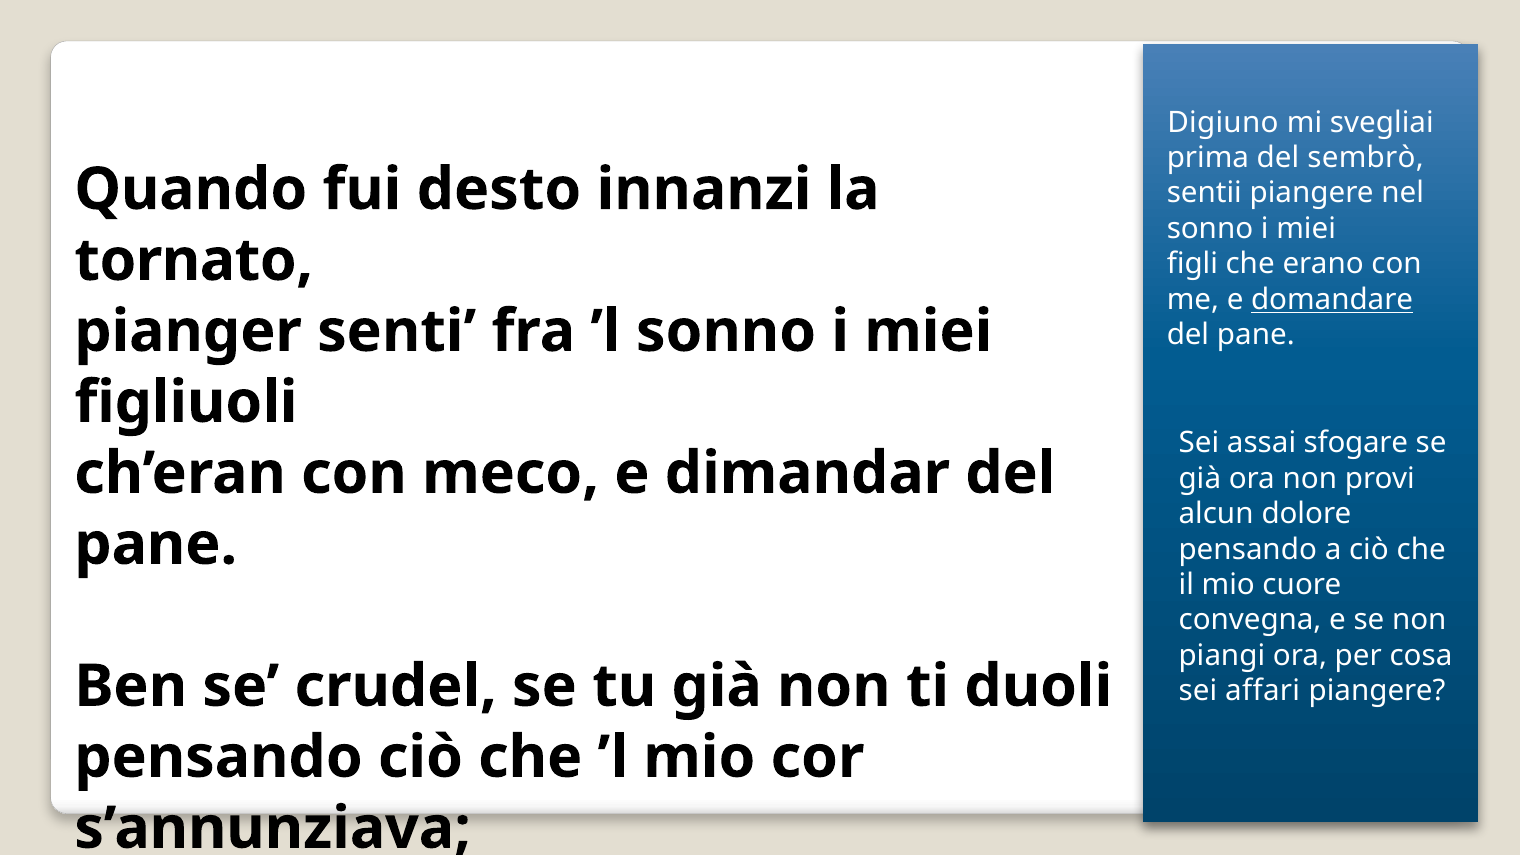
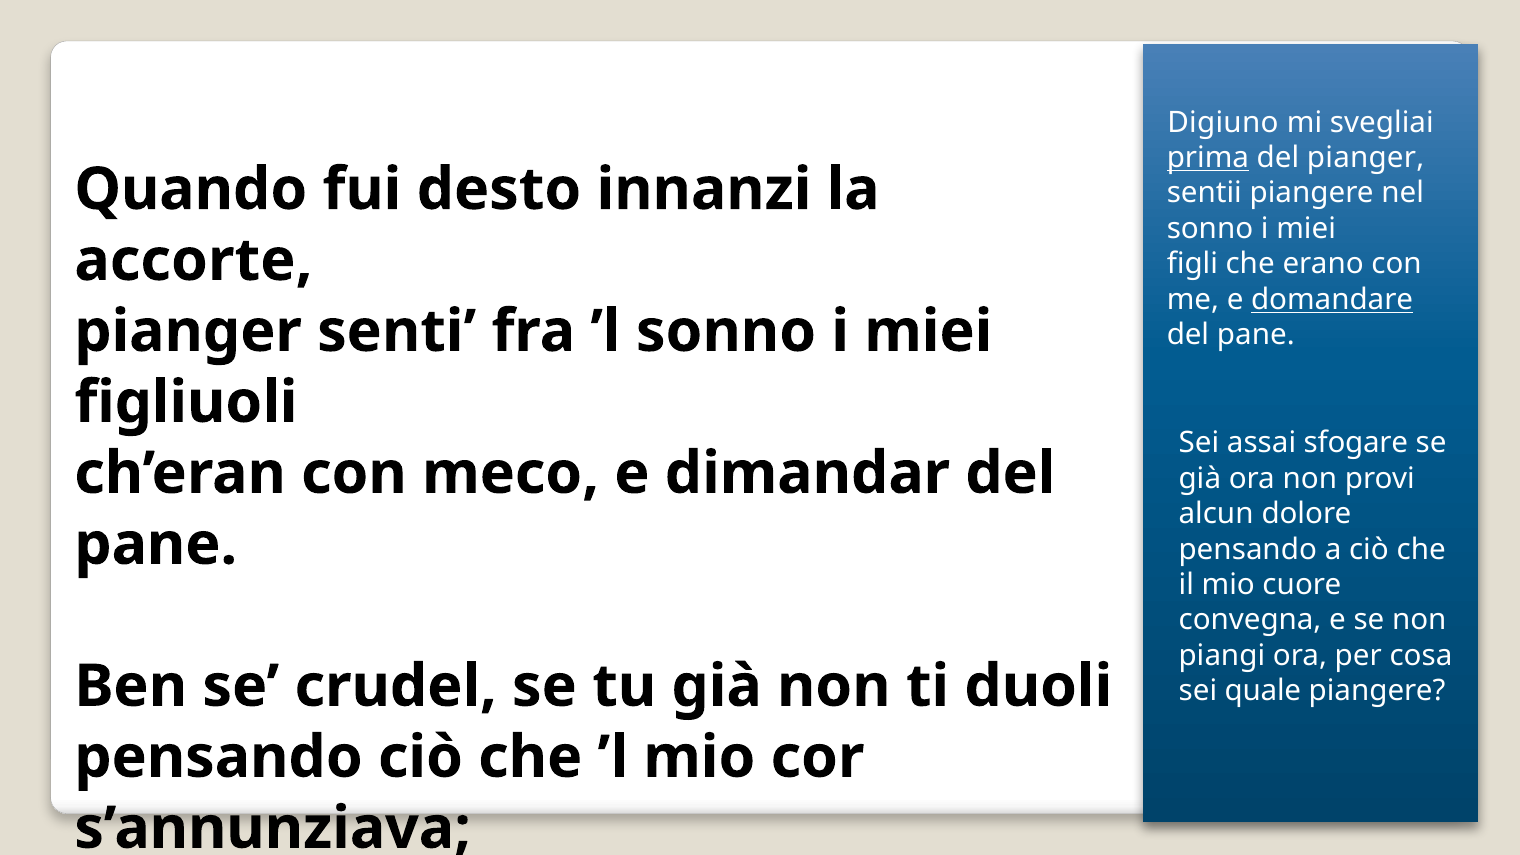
prima underline: none -> present (1208, 158)
del sembrò: sembrò -> pianger (1366, 158)
tornato: tornato -> accorte (193, 260)
affari: affari -> quale (1263, 691)
